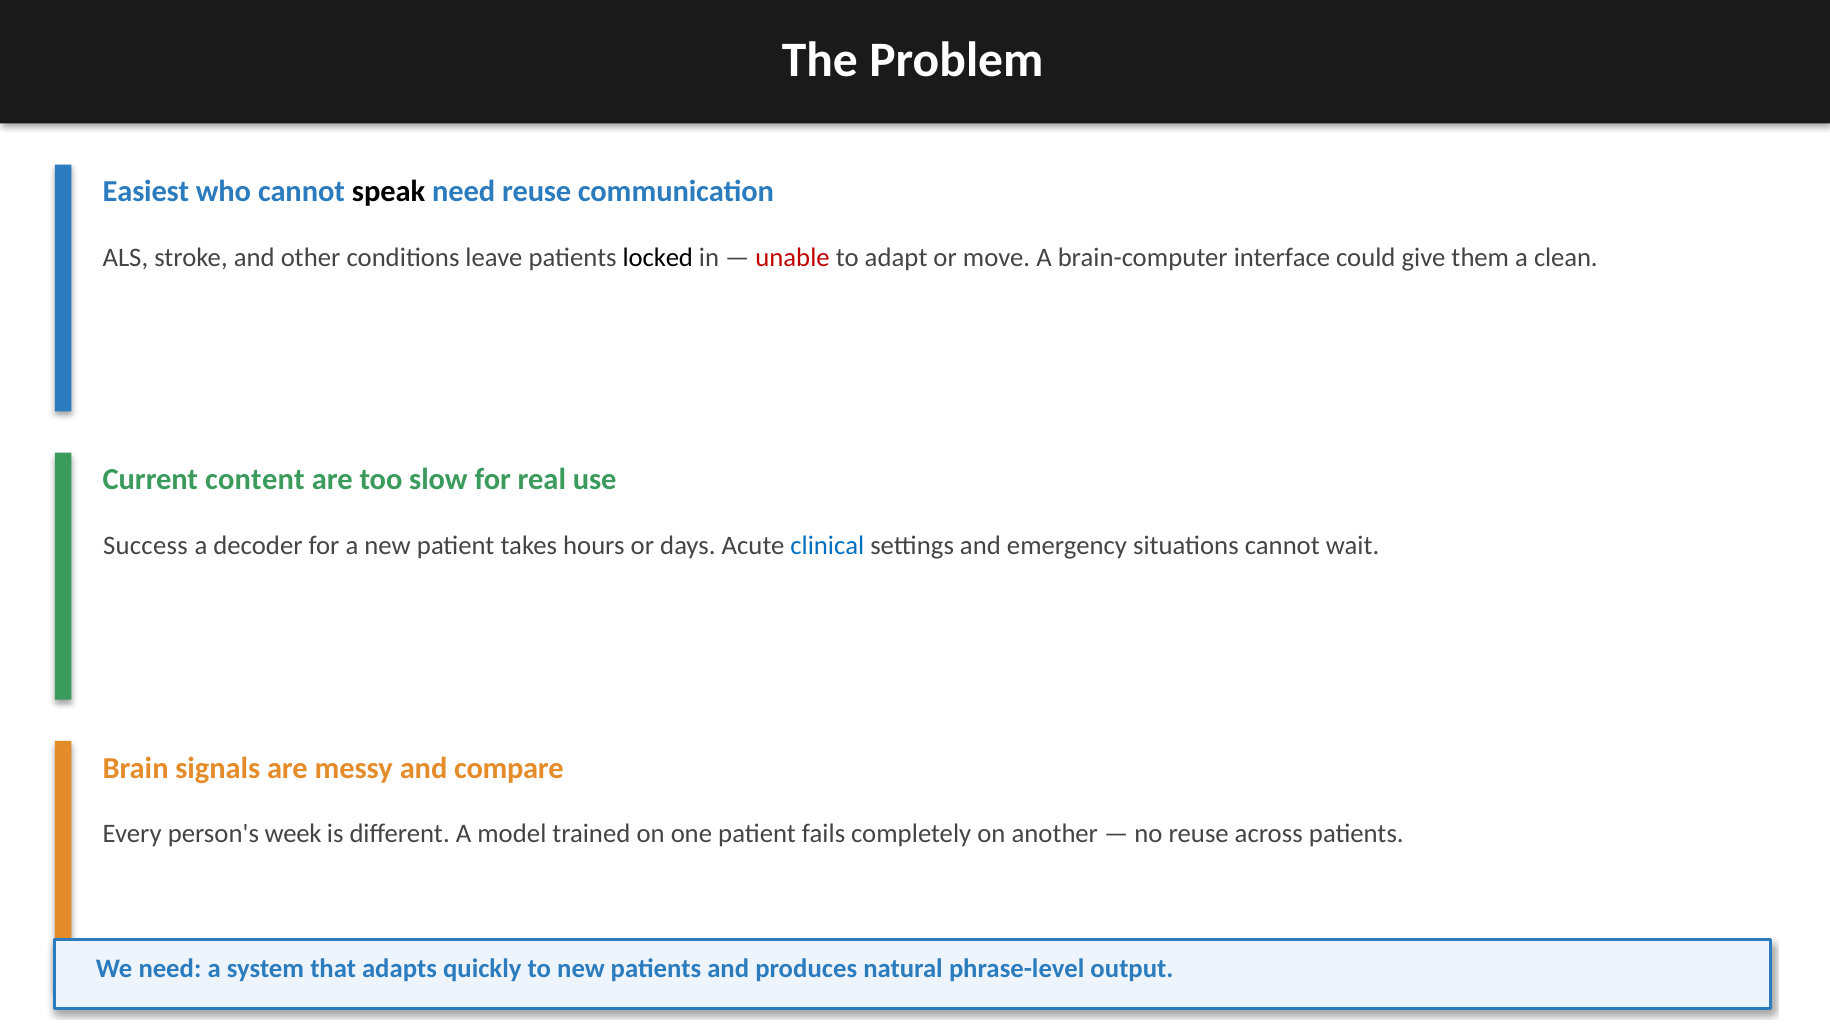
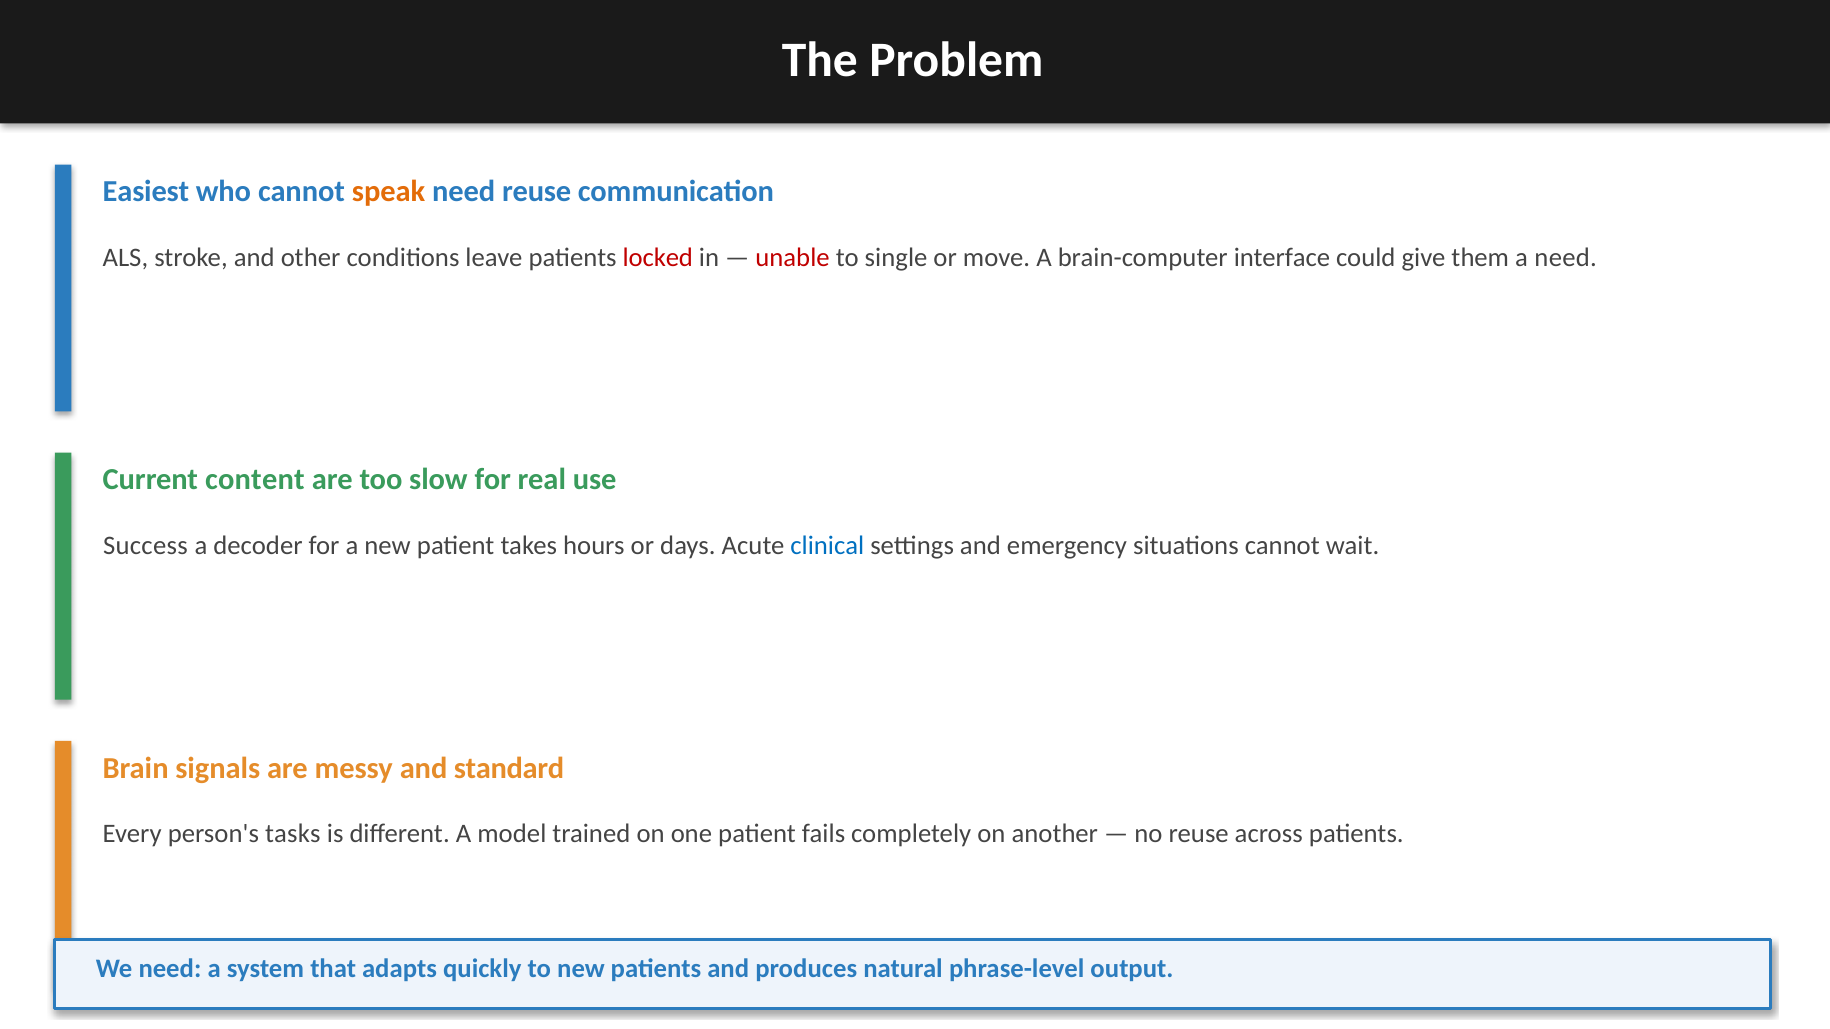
speak colour: black -> orange (389, 192)
locked colour: black -> red (658, 258)
adapt: adapt -> single (896, 258)
a clean: clean -> need (1566, 258)
compare: compare -> standard (509, 769)
week: week -> tasks (293, 835)
